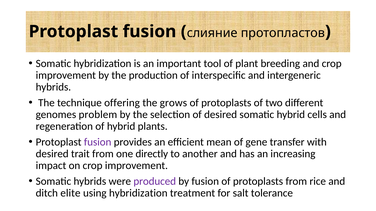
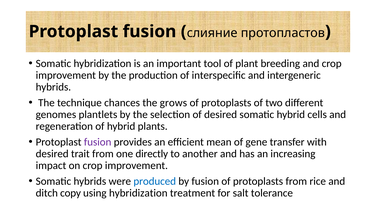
offering: offering -> chances (122, 103)
problem: problem -> plantlets (98, 115)
produced colour: purple -> blue (155, 182)
elite: elite -> copy (71, 194)
